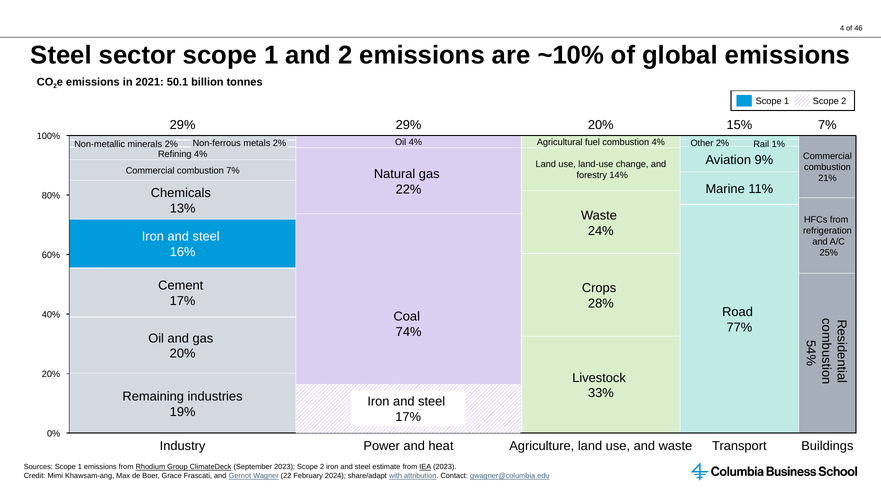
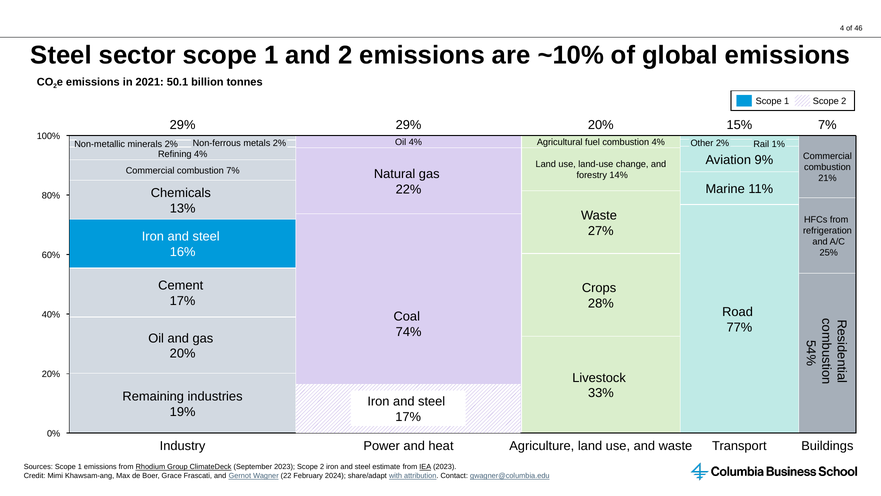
24%: 24% -> 27% (601, 231)
